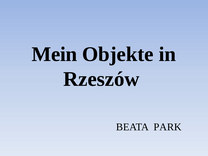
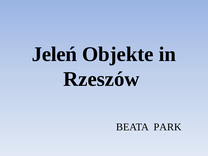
Mein: Mein -> Jeleń (54, 54)
